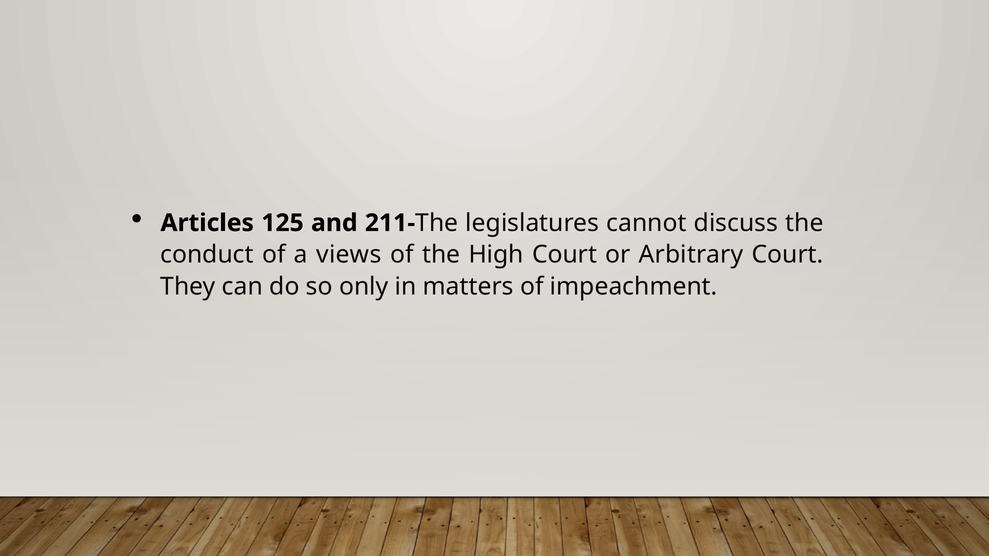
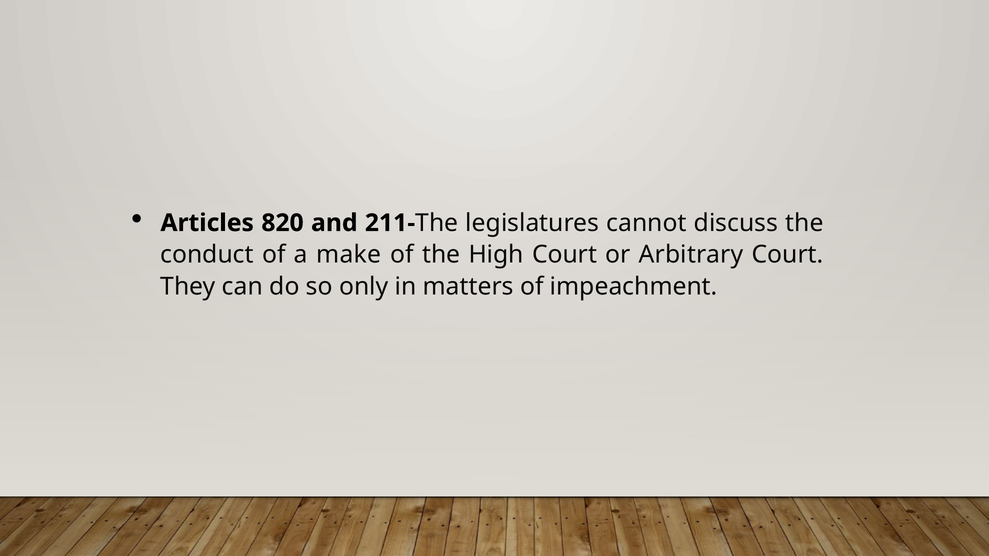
125: 125 -> 820 (283, 223)
views: views -> make (349, 255)
